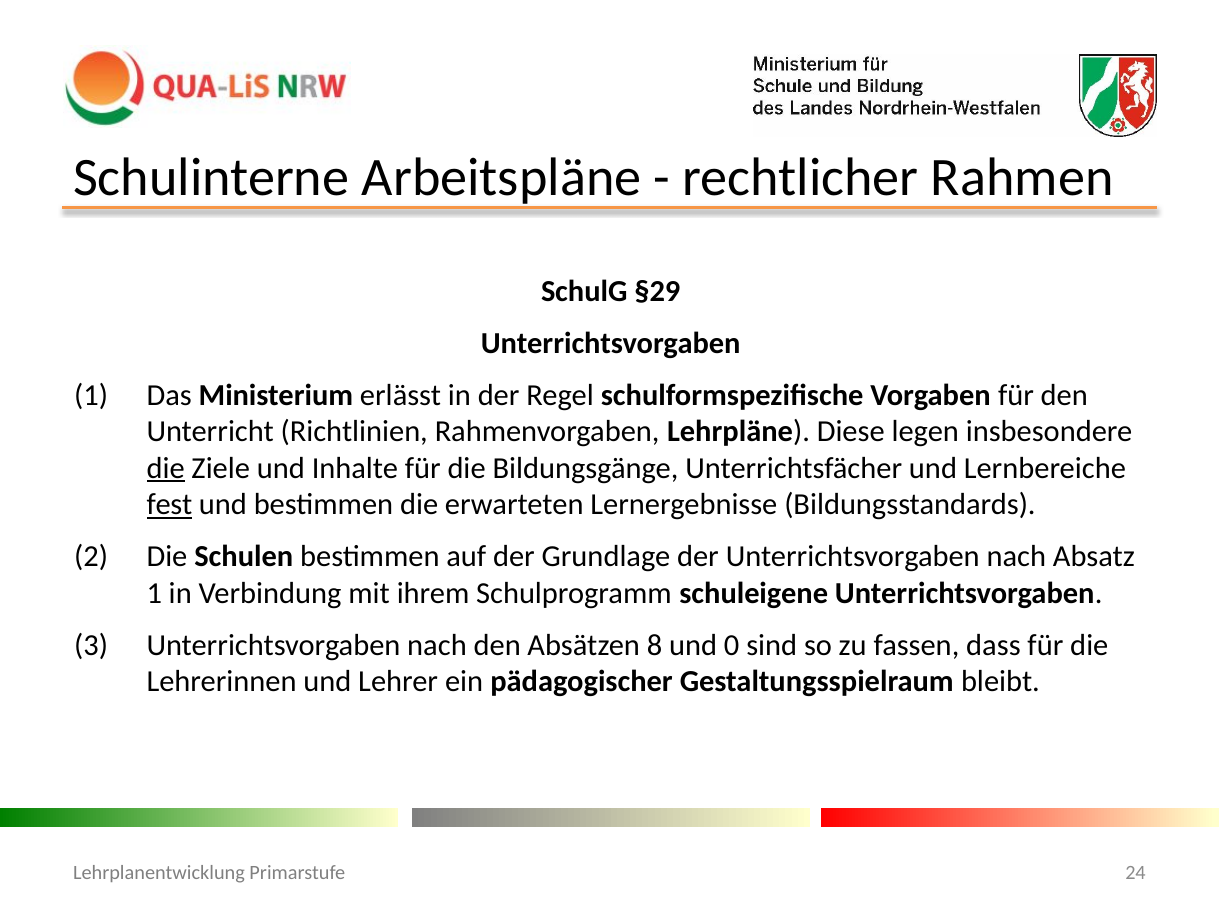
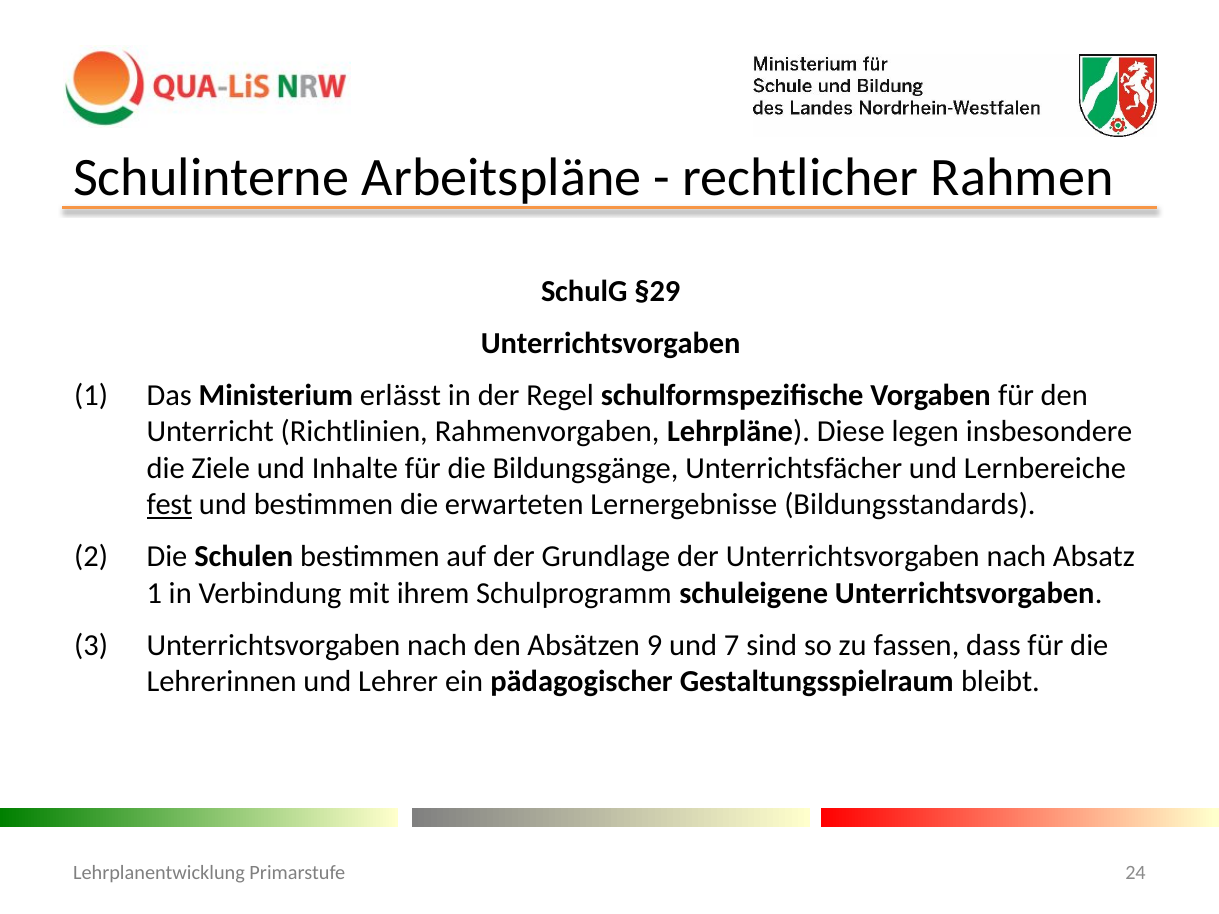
die underline: present -> none (166, 468)
8: 8 -> 9 (655, 645)
0: 0 -> 7 (732, 645)
